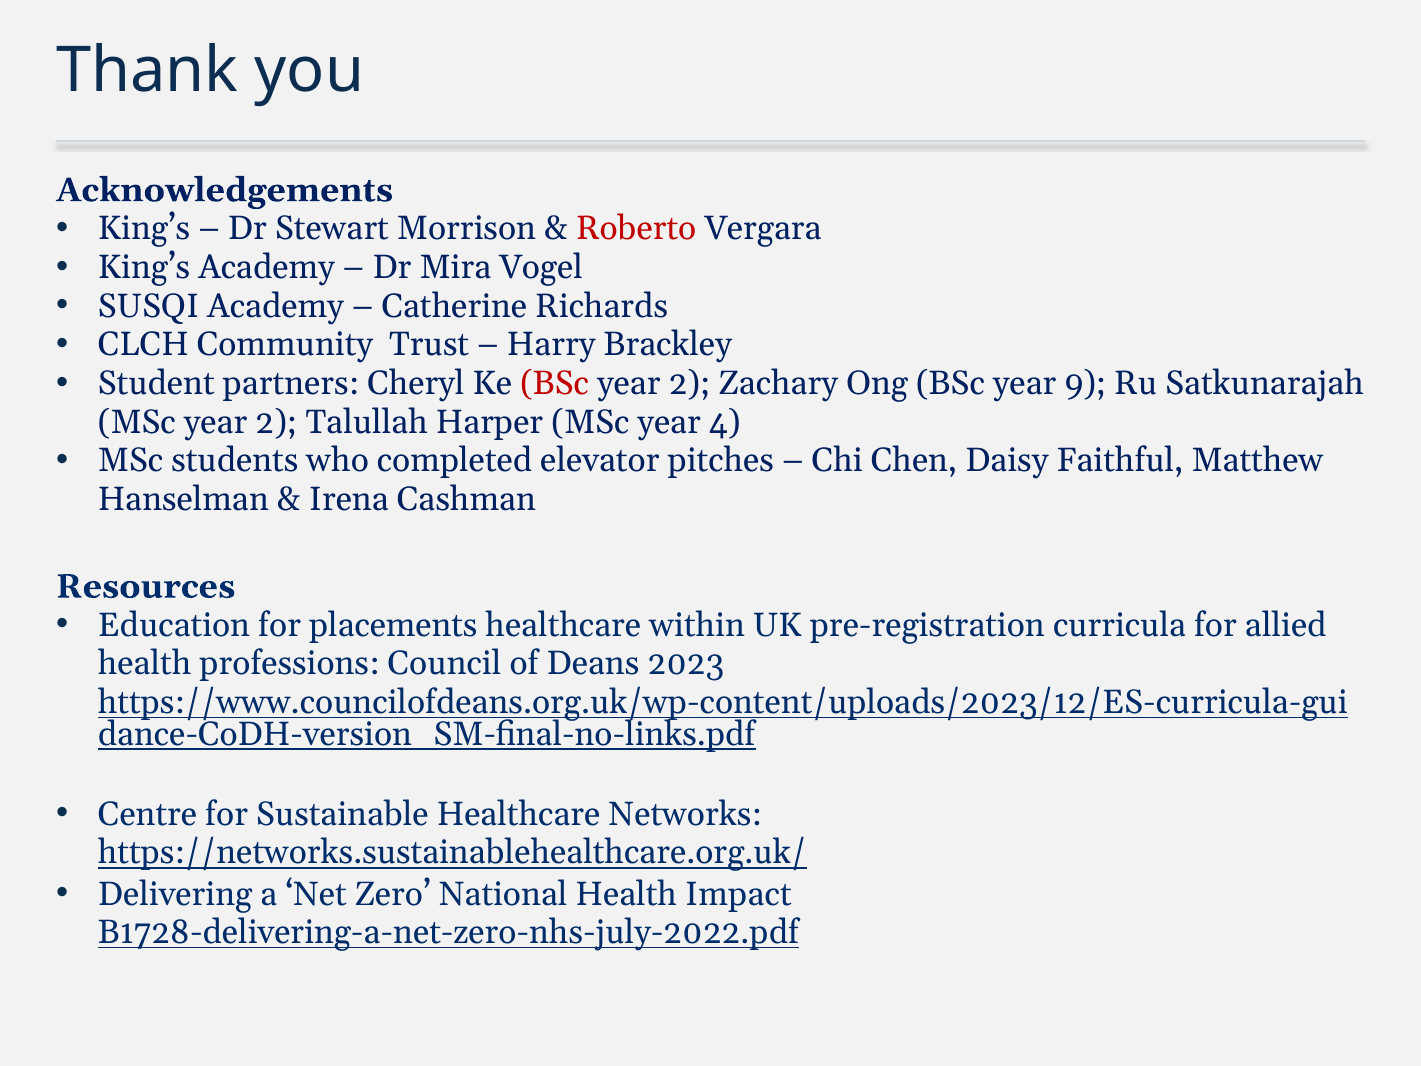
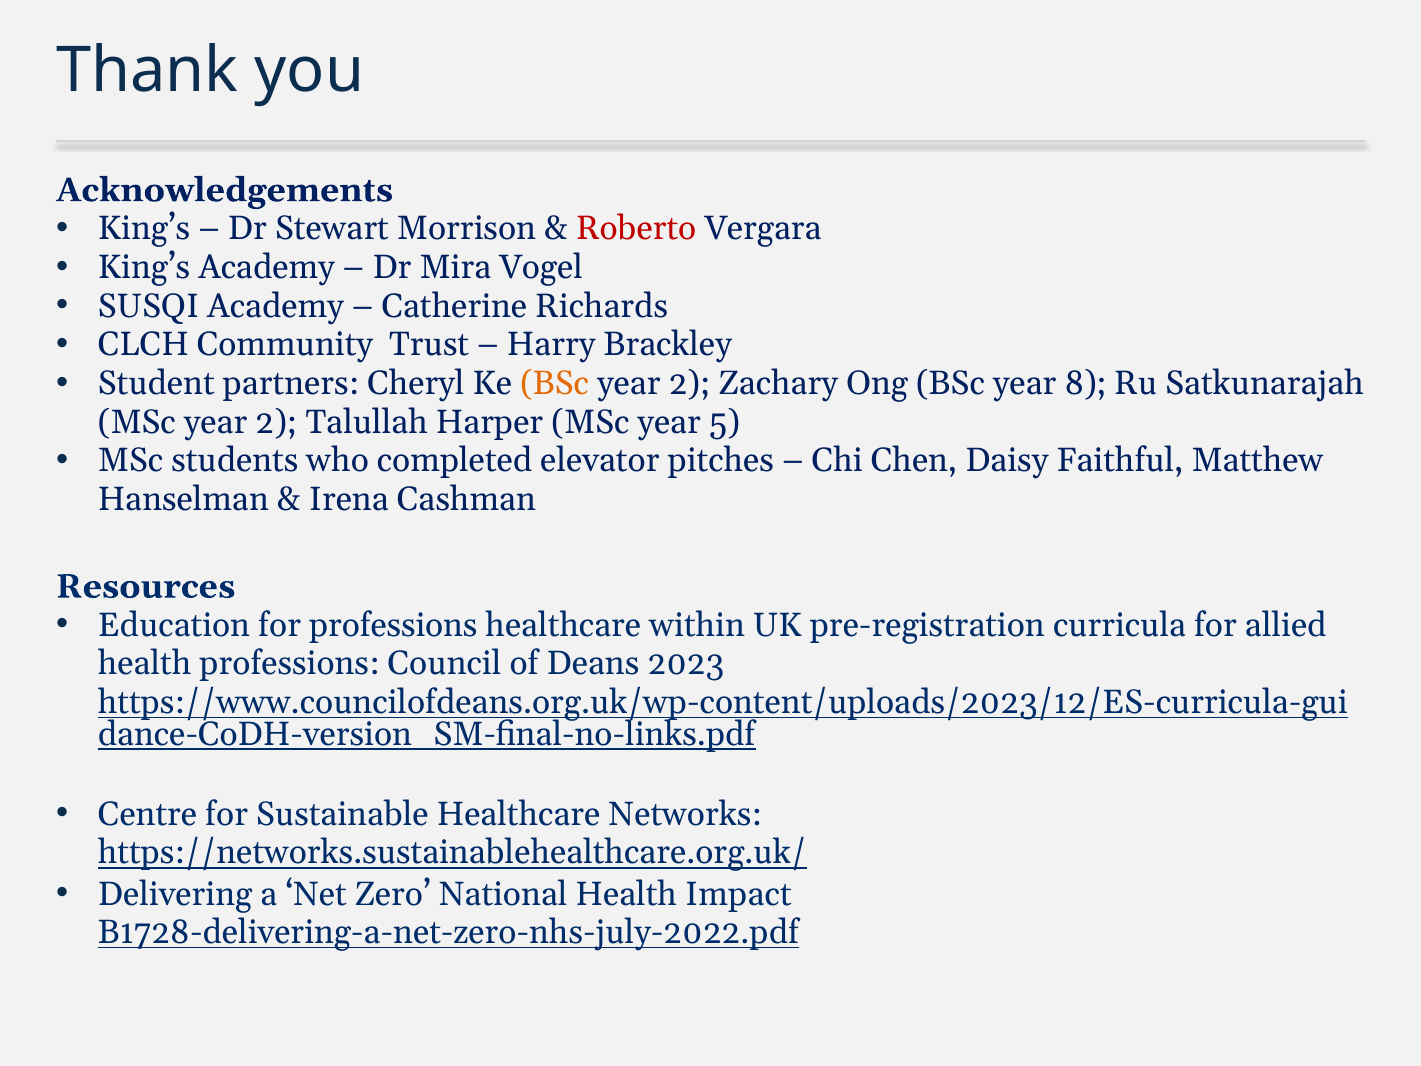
BSc colour: red -> orange (555, 383)
9: 9 -> 8 (1086, 383)
4: 4 -> 5 (725, 422)
for placements: placements -> professions (393, 625)
